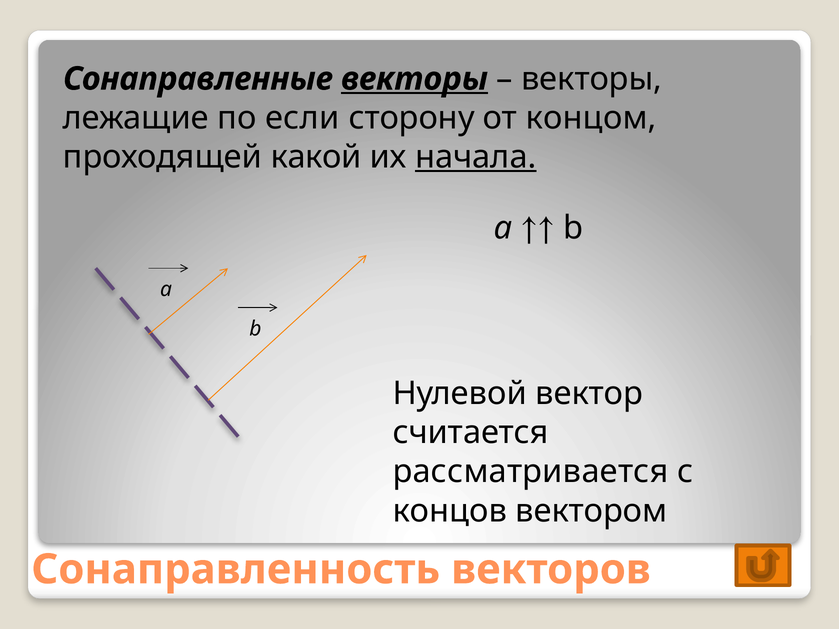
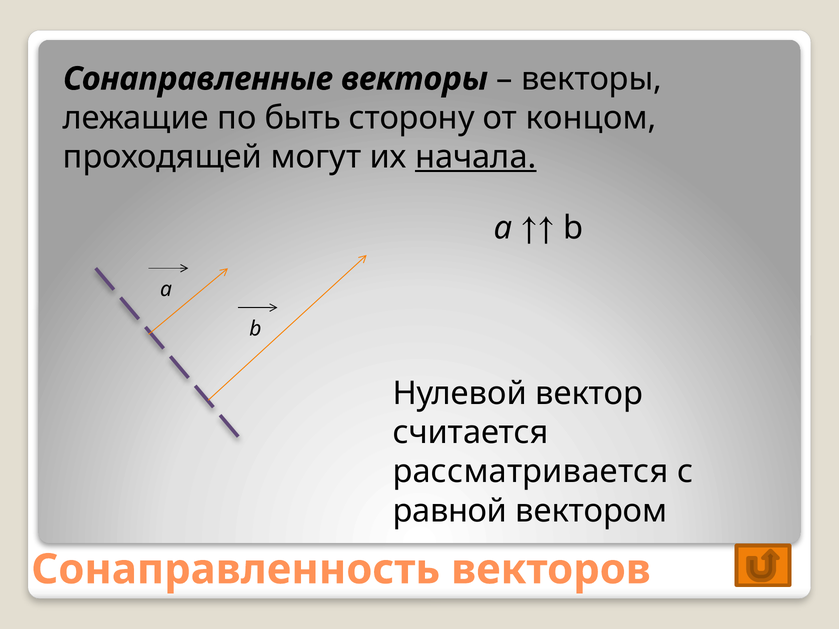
векторы underline: present -> none (414, 79)
если: если -> быть (303, 118)
какой: какой -> могут (316, 157)
концов: концов -> равной (450, 511)
